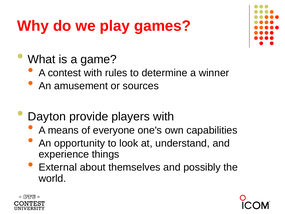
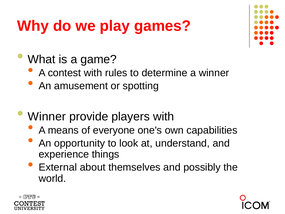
sources: sources -> spotting (141, 86)
Dayton: Dayton -> Winner (47, 116)
